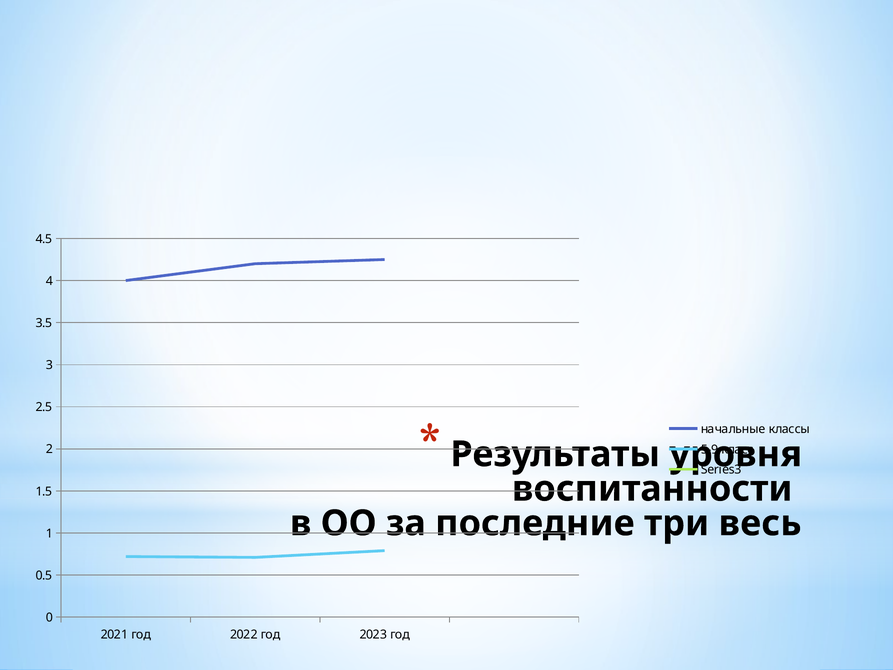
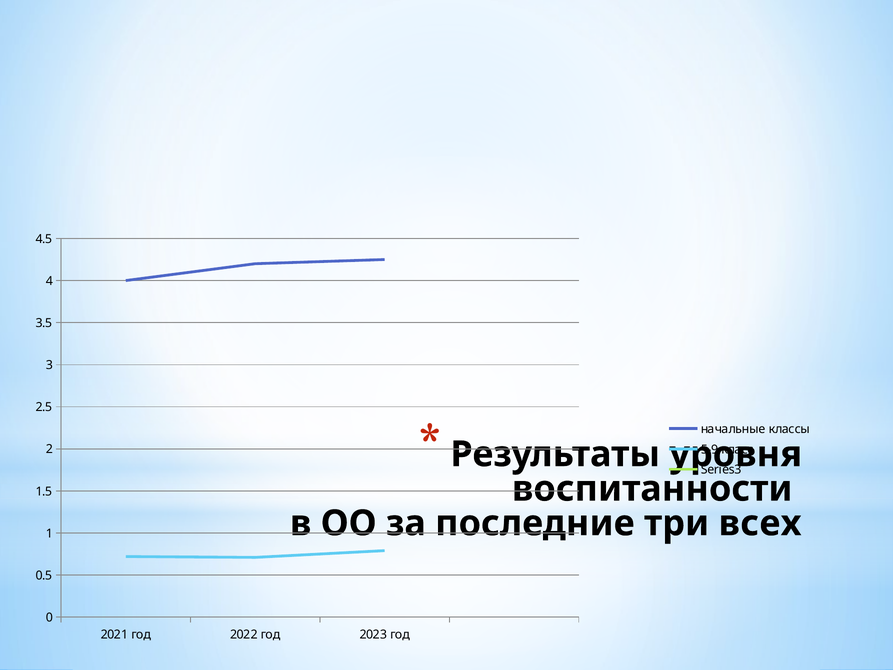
весь: весь -> всех (760, 523)
